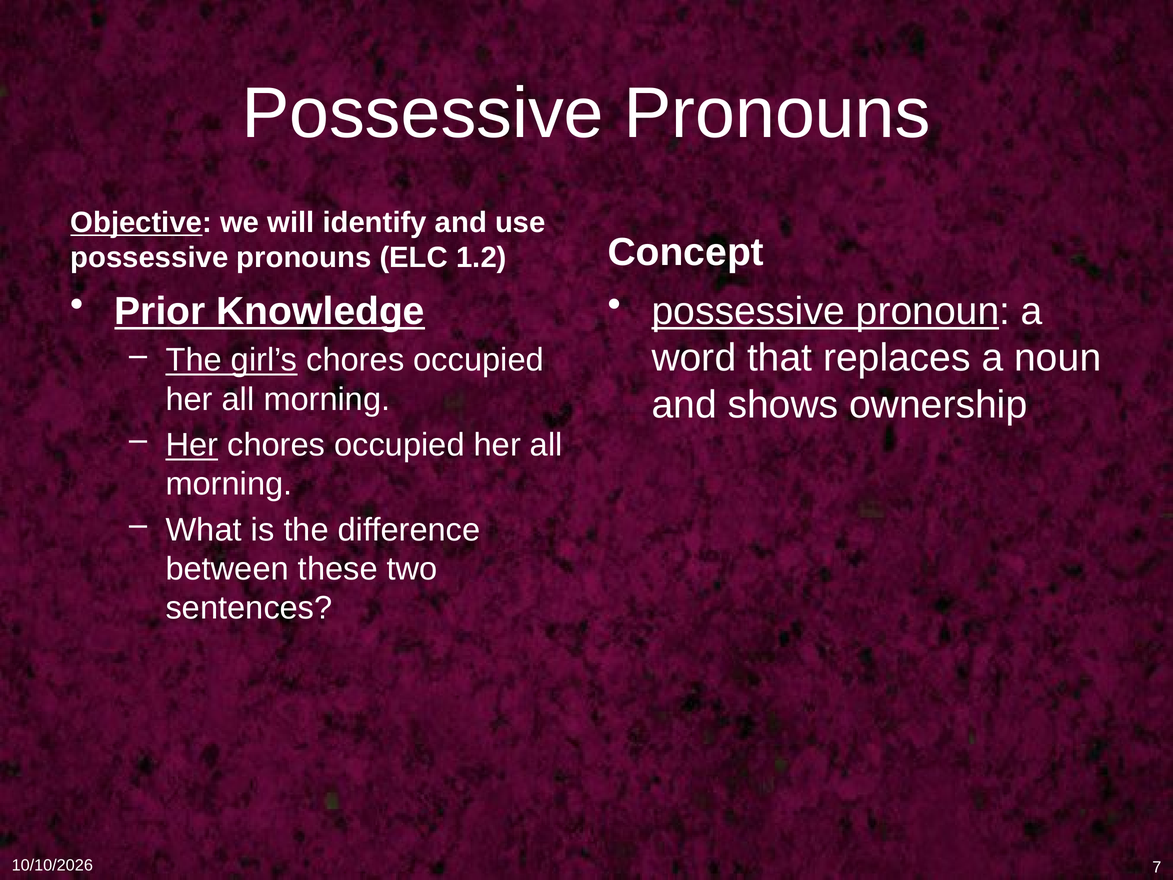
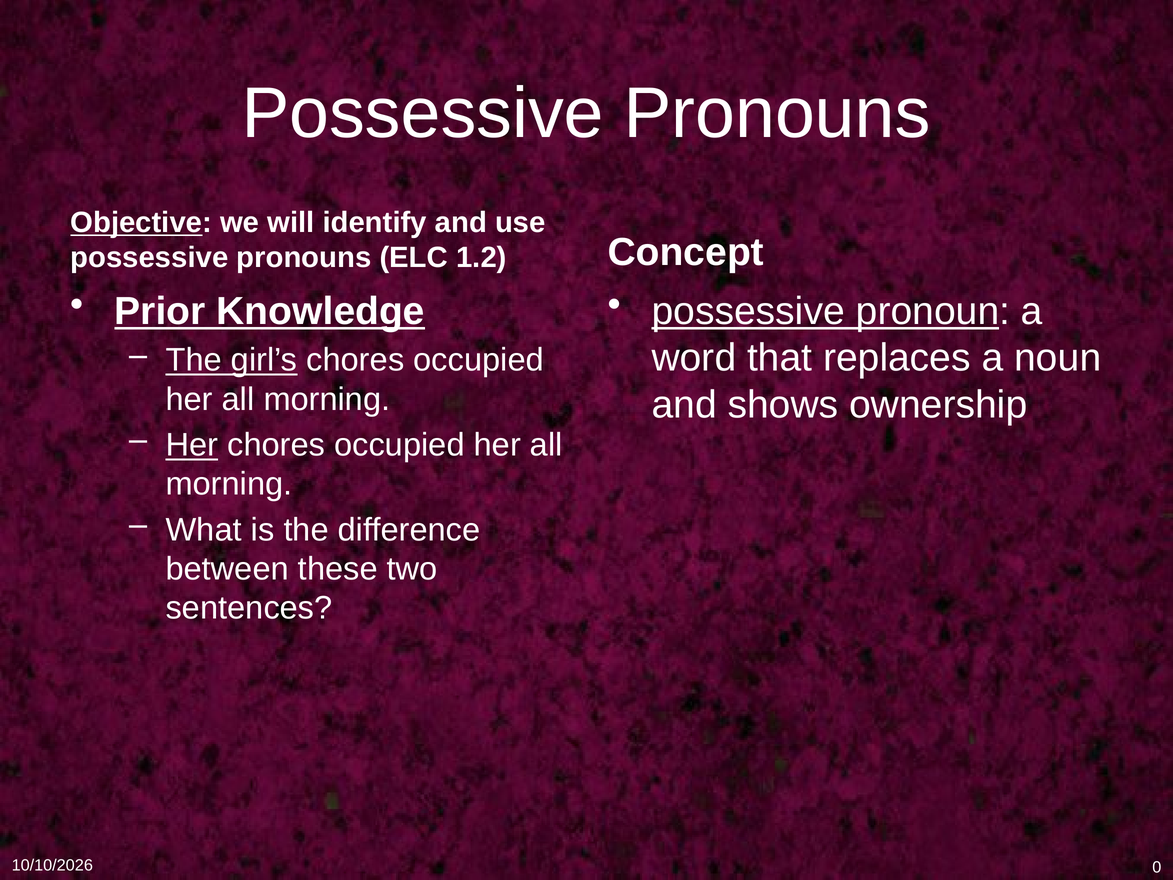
7: 7 -> 0 (1157, 867)
